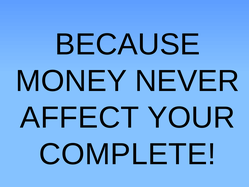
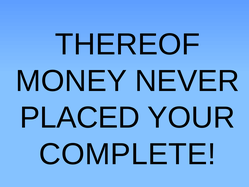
BECAUSE: BECAUSE -> THEREOF (128, 44)
AFFECT: AFFECT -> PLACED (80, 117)
